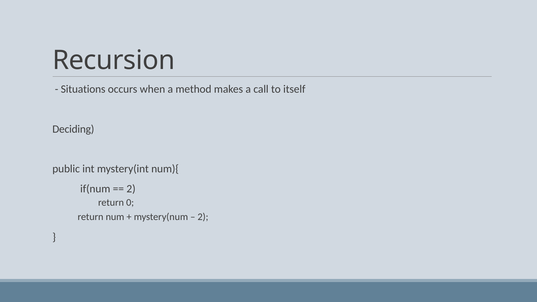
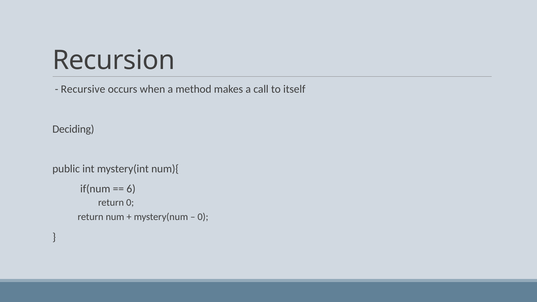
Situations: Situations -> Recursive (83, 89)
2: 2 -> 6 (131, 189)
2: 2 -> 0 (203, 217)
